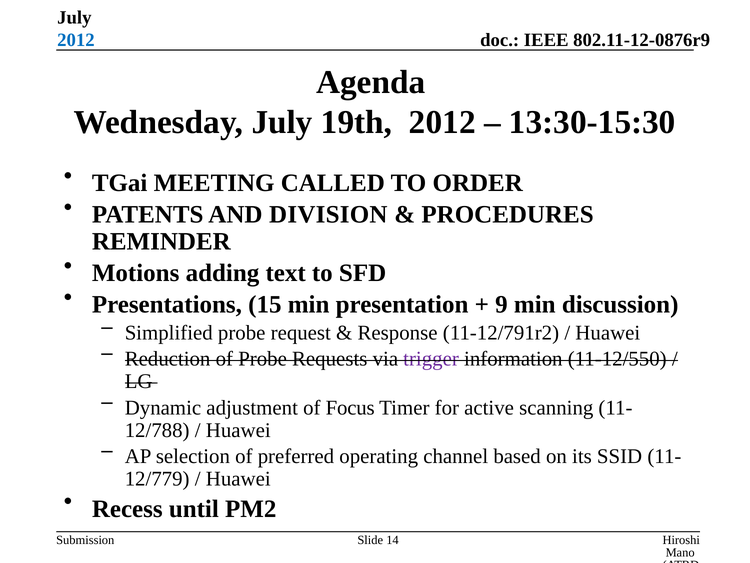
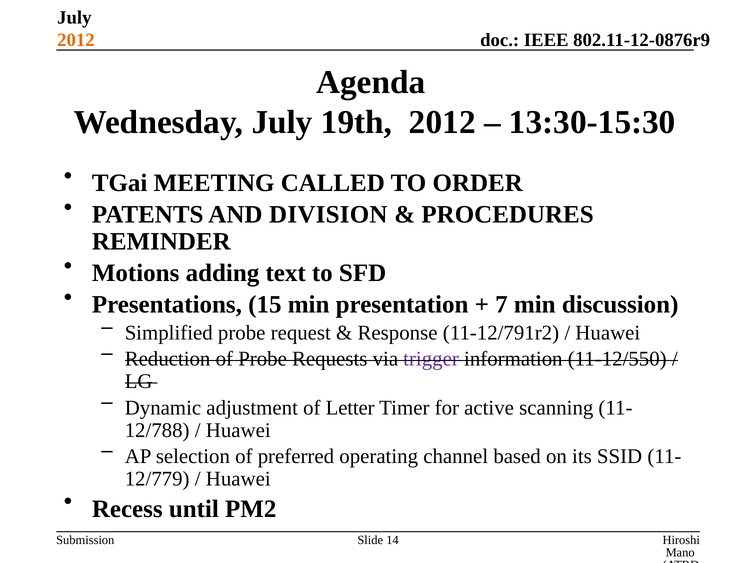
2012 colour: blue -> orange (76, 40)
9: 9 -> 7 (501, 304)
Focus: Focus -> Letter (350, 407)
